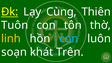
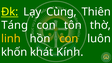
Tuôn: Tuôn -> Táng (15, 25)
con colour: light blue -> yellow (69, 39)
soạn: soạn -> khốn (14, 52)
Trên: Trên -> Kính (70, 52)
